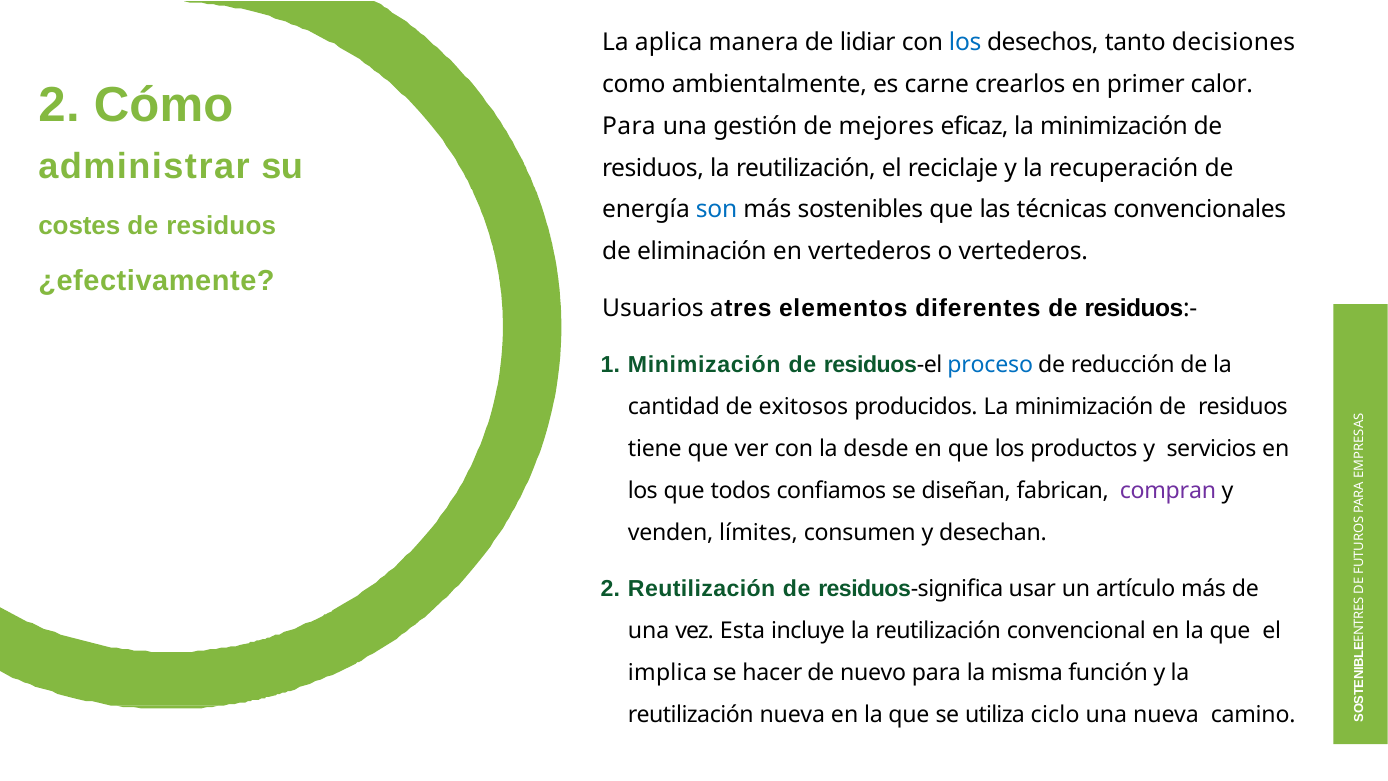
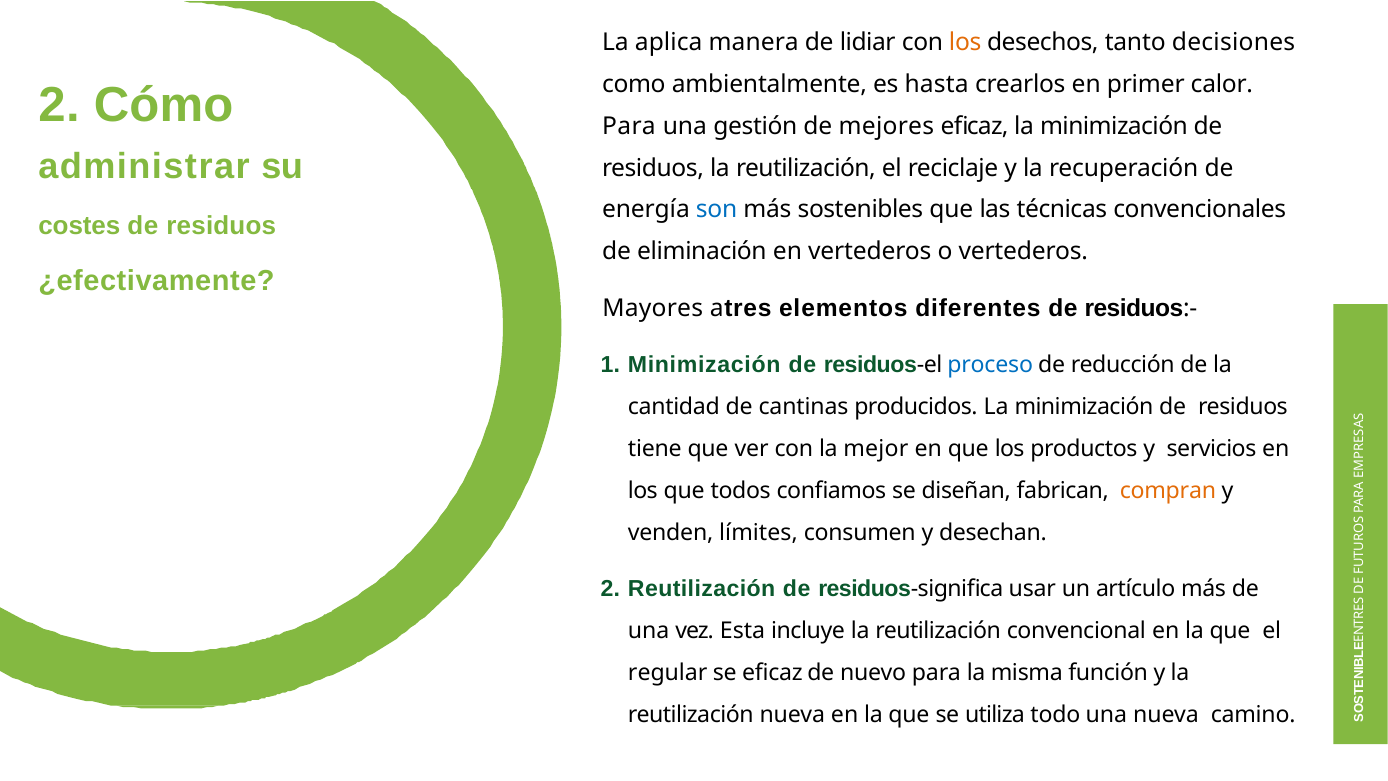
los colour: blue -> orange (965, 42)
carne: carne -> hasta (937, 84)
Usuarios: Usuarios -> Mayores (653, 308)
exitosos: exitosos -> cantinas (803, 407)
desde: desde -> mejor (876, 449)
compran colour: purple -> orange (1168, 490)
implica: implica -> regular (668, 673)
se hacer: hacer -> eficaz (772, 673)
ciclo: ciclo -> todo (1055, 715)
